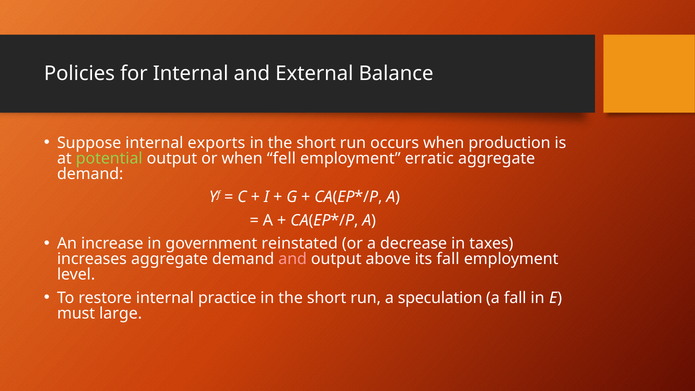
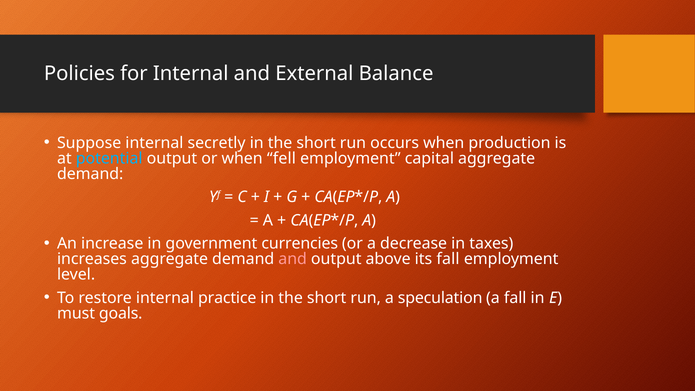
exports: exports -> secretly (217, 143)
potential colour: light green -> light blue (109, 158)
erratic: erratic -> capital (429, 158)
reinstated: reinstated -> currencies (300, 244)
large: large -> goals (121, 313)
